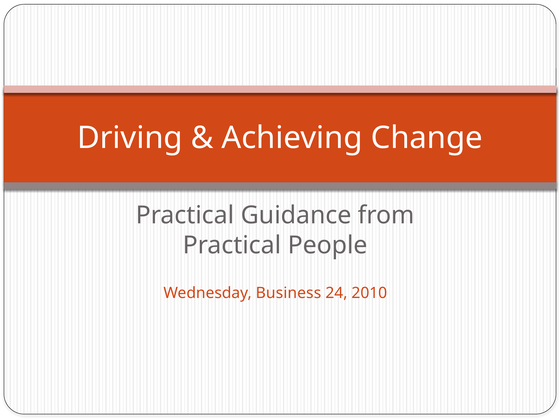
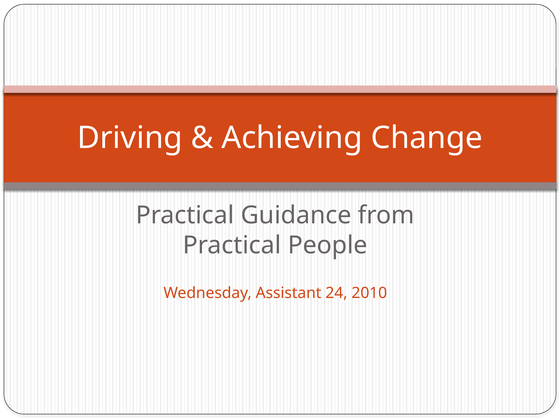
Business: Business -> Assistant (289, 293)
